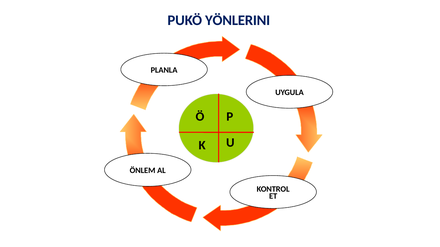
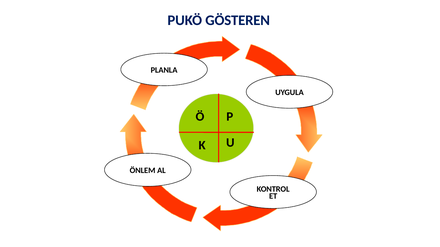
YÖNLERINI: YÖNLERINI -> GÖSTEREN (238, 20)
